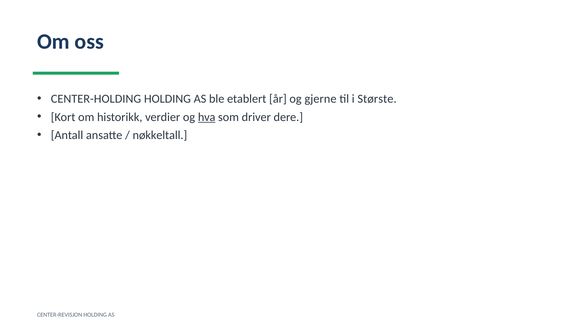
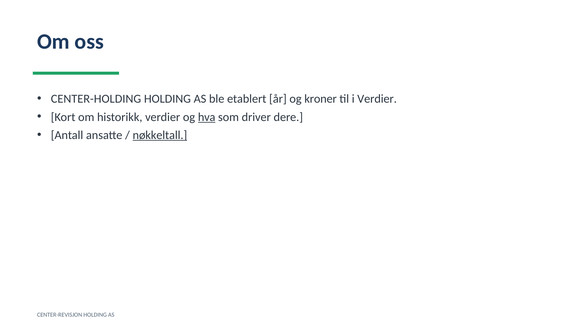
gjerne: gjerne -> kroner (321, 99)
i Største: Største -> Verdier (377, 99)
nøkkeltall underline: none -> present (160, 135)
